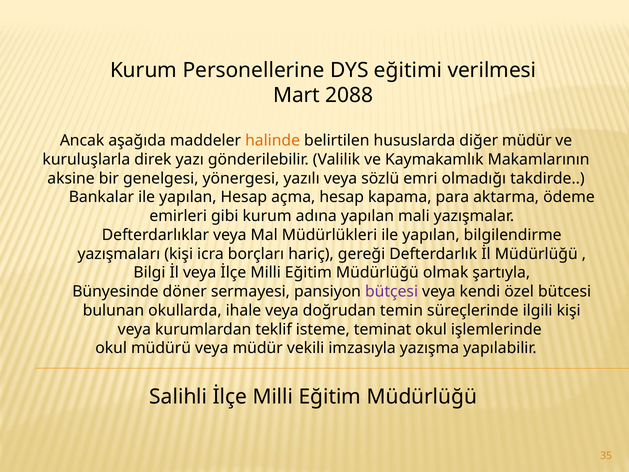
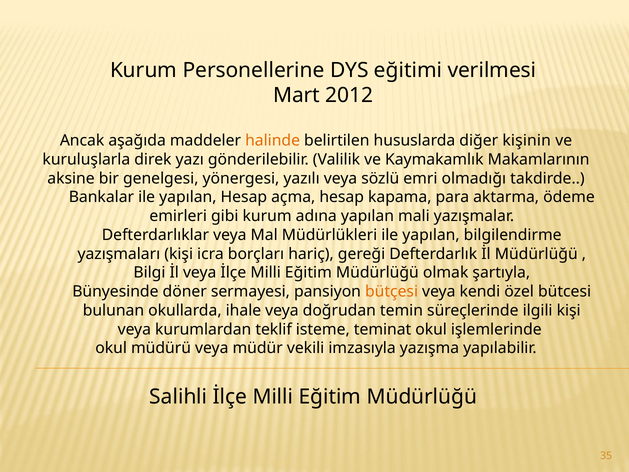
2088: 2088 -> 2012 (349, 96)
diğer müdür: müdür -> kişinin (527, 141)
bütçesi colour: purple -> orange (392, 291)
